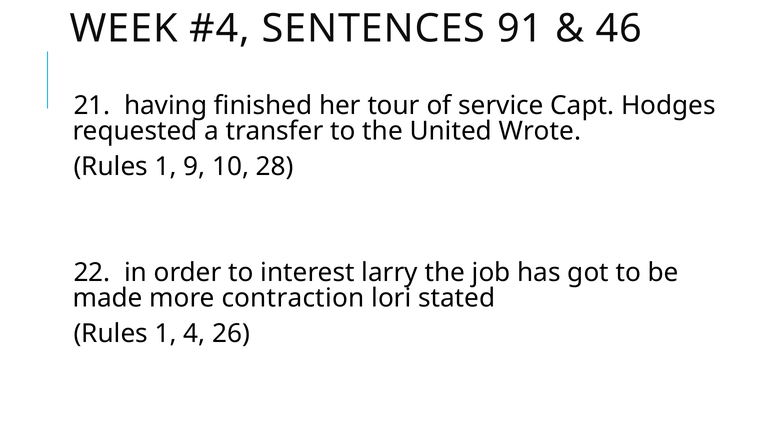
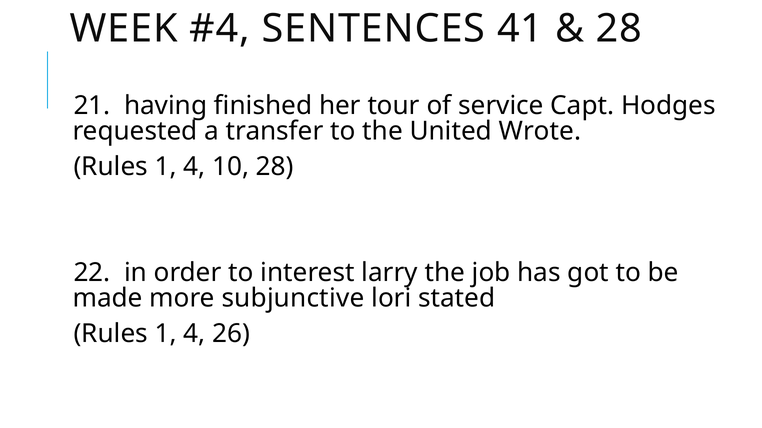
91: 91 -> 41 (520, 29)
46: 46 -> 28 (619, 29)
9: 9 -> 4 (194, 167)
contraction: contraction -> subjunctive (293, 299)
